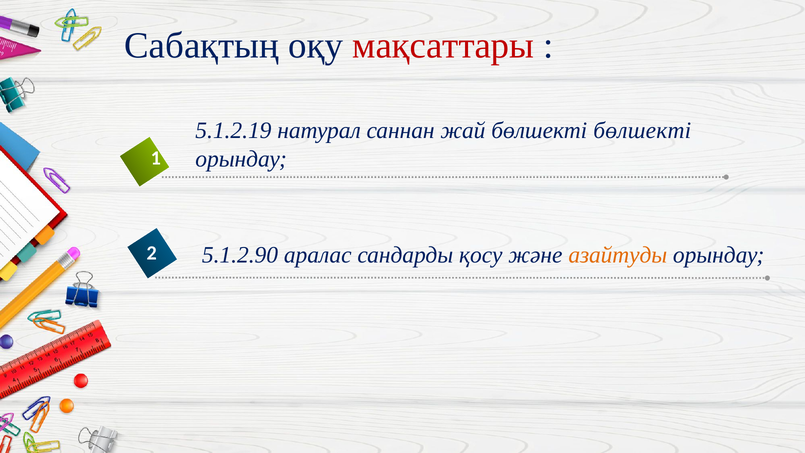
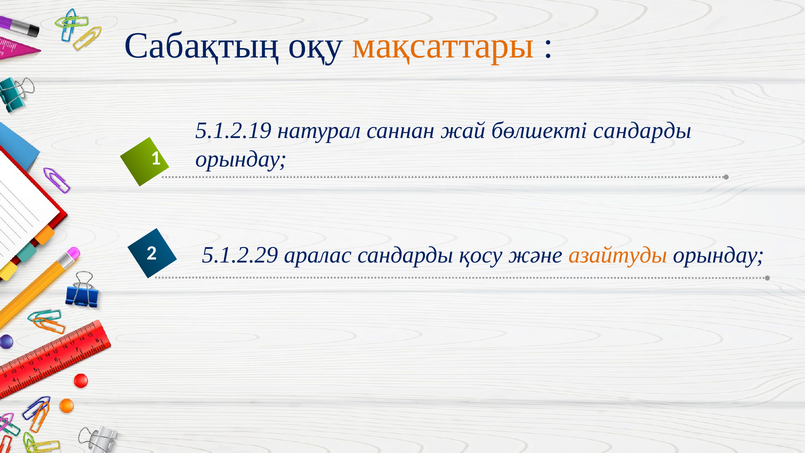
мақсаттары colour: red -> orange (443, 45)
бөлшекті бөлшекті: бөлшекті -> сандарды (642, 131)
5.1.2.90: 5.1.2.90 -> 5.1.2.29 (240, 255)
